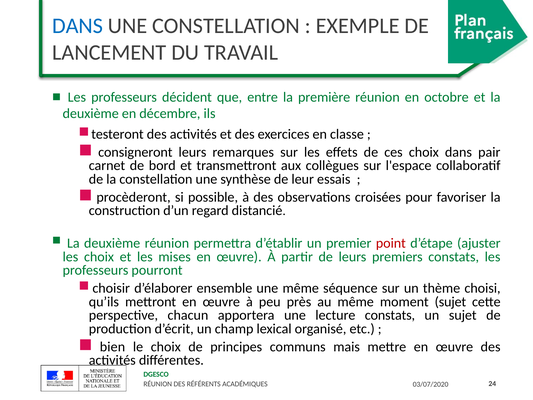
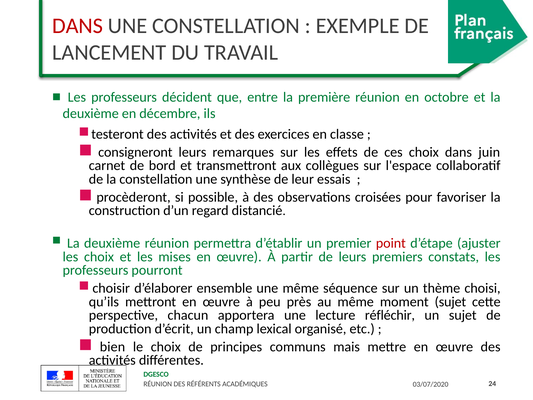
DANS colour: blue -> red (78, 26)
pair: pair -> juin (489, 152)
lecture constats: constats -> réfléchir (390, 315)
